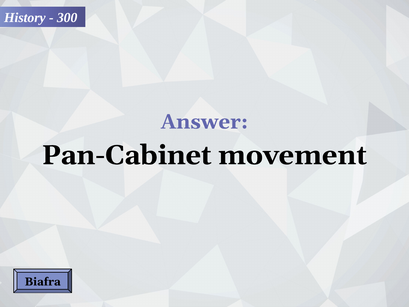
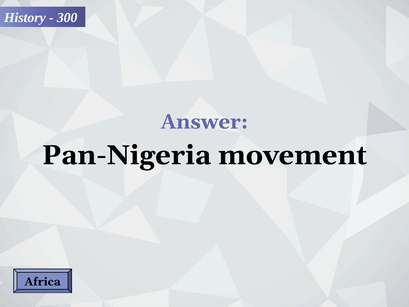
Pan-Cabinet: Pan-Cabinet -> Pan-Nigeria (127, 155)
Biafra: Biafra -> Africa (43, 281)
